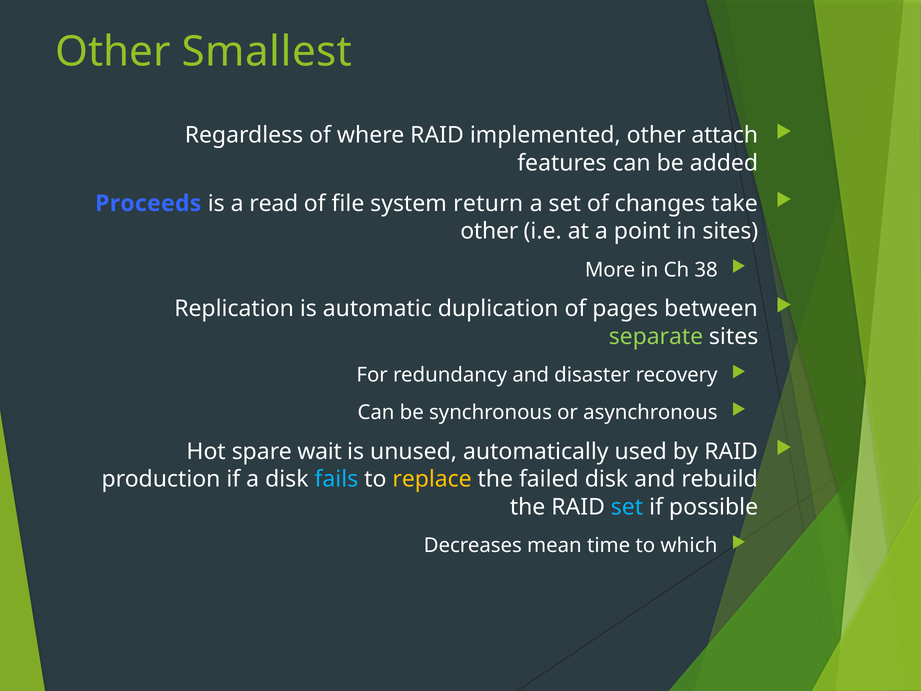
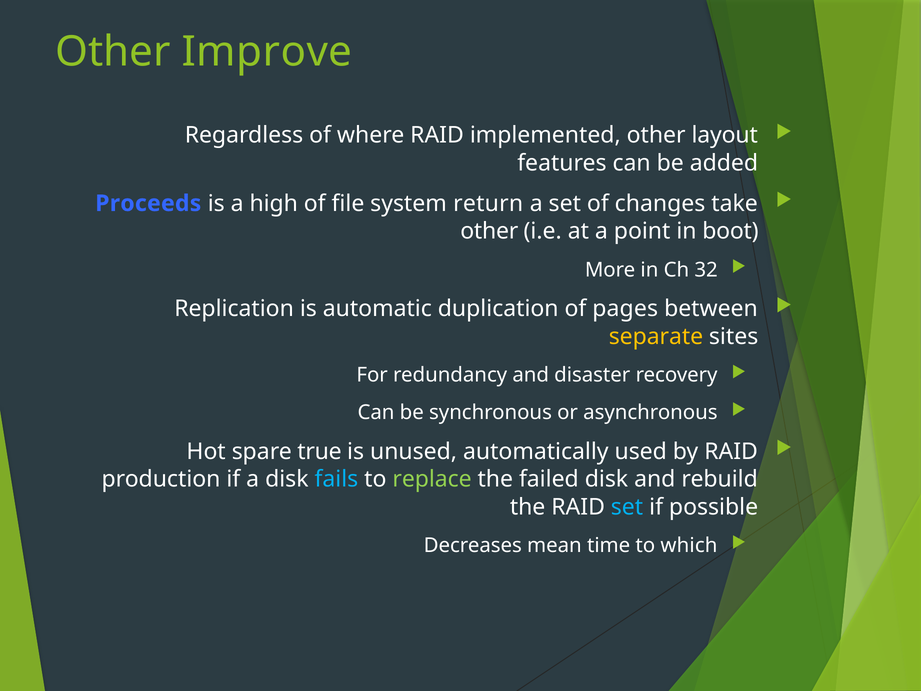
Smallest: Smallest -> Improve (267, 52)
attach: attach -> layout (725, 135)
read: read -> high (274, 203)
in sites: sites -> boot (730, 231)
38: 38 -> 32 (706, 270)
separate colour: light green -> yellow (656, 336)
wait: wait -> true (320, 452)
replace colour: yellow -> light green (432, 479)
